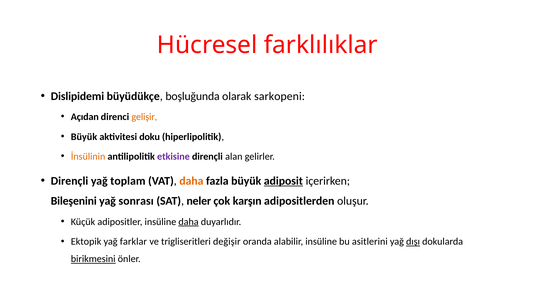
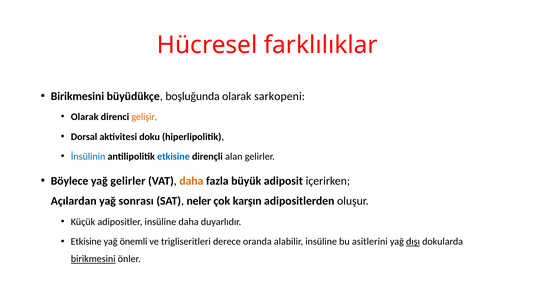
Dislipidemi: Dislipidemi -> Birikmesini (77, 96)
Açıdan: Açıdan -> Olarak (85, 117)
Büyük: Büyük -> Dorsal (84, 137)
İnsülinin colour: orange -> blue (88, 156)
etkisine colour: purple -> blue (173, 156)
Dirençli: Dirençli -> Böylece (70, 181)
yağ toplam: toplam -> gelirler (128, 181)
adiposit underline: present -> none (283, 181)
Bileşenini: Bileşenini -> Açılardan (74, 201)
daha underline: present -> none (189, 222)
Ektopik: Ektopik -> Etkisine (86, 242)
farklar: farklar -> önemli (134, 242)
değişir: değişir -> derece (227, 242)
